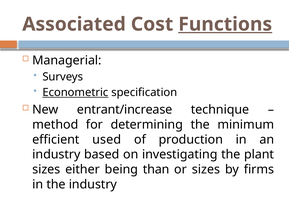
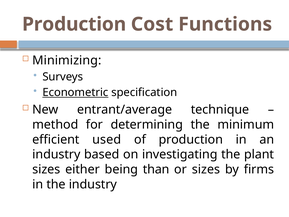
Associated: Associated -> Production (74, 24)
Functions underline: present -> none (225, 24)
Managerial: Managerial -> Minimizing (67, 60)
entrant/increase: entrant/increase -> entrant/average (125, 109)
